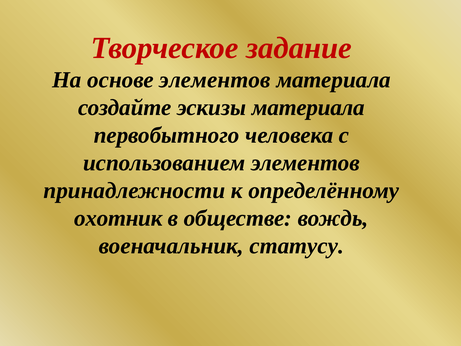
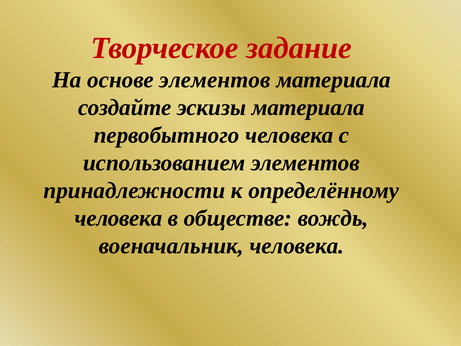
охотник: охотник -> человека (118, 218)
военачальник статусу: статусу -> человека (297, 246)
